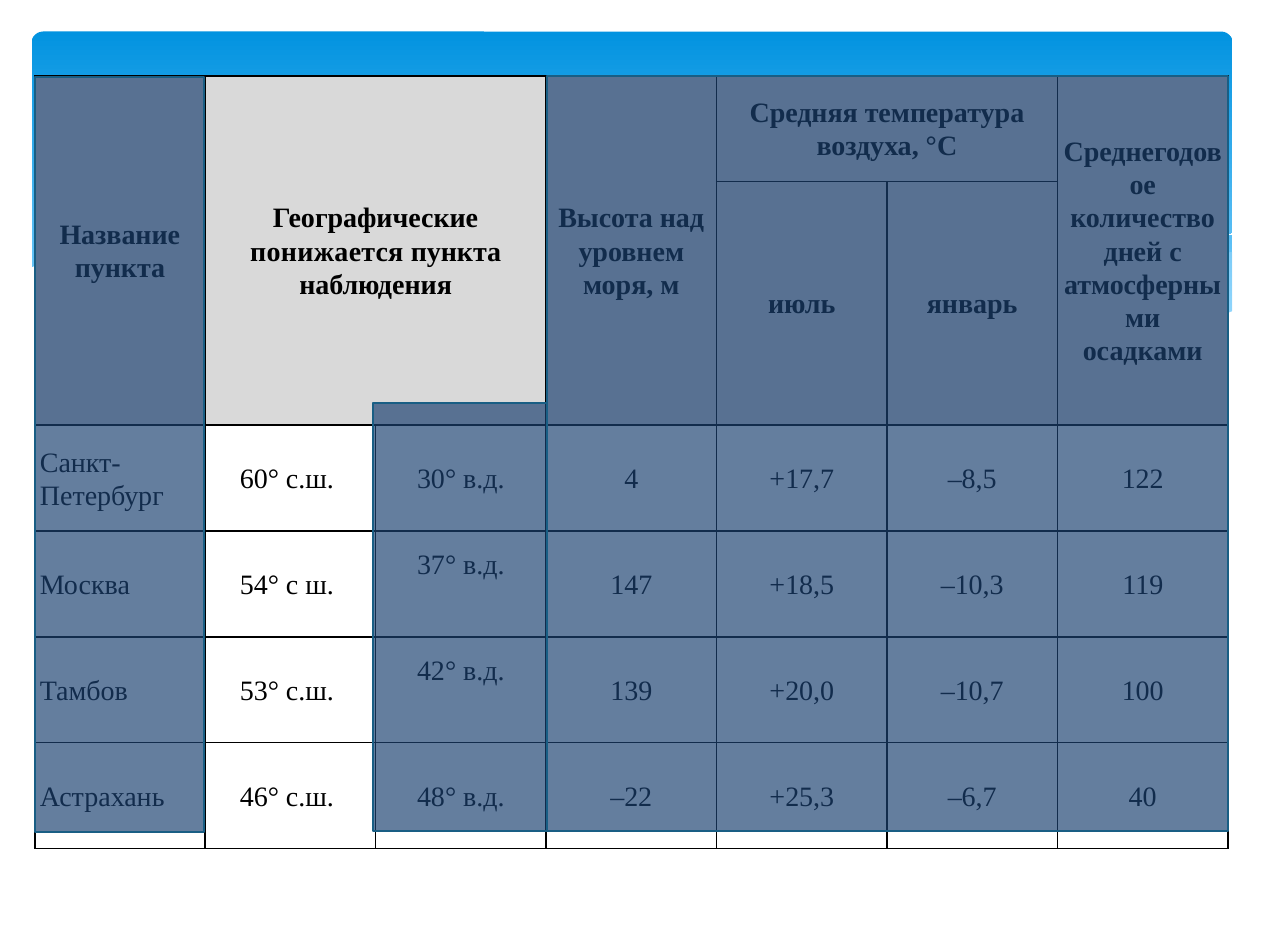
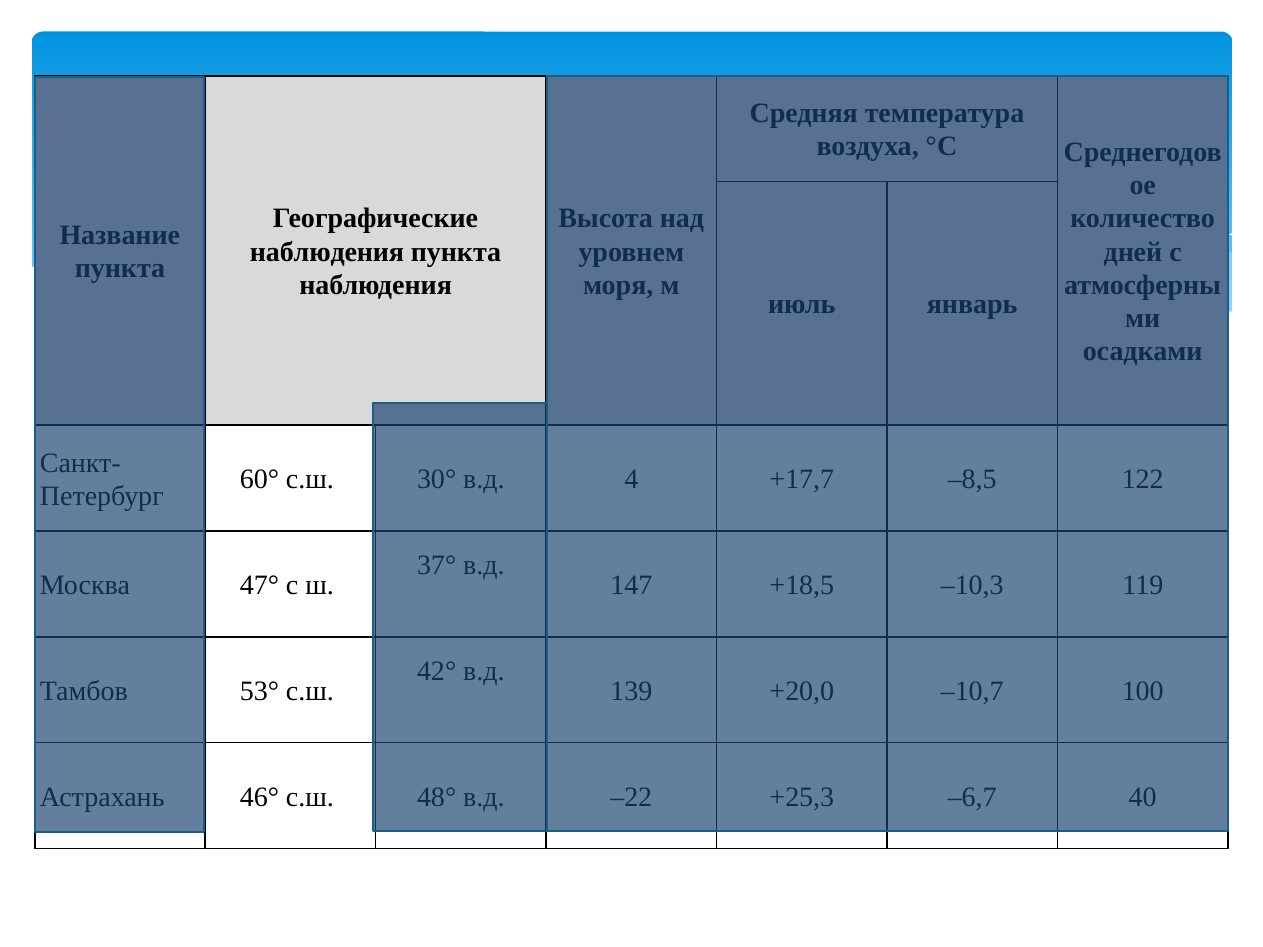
понижается: понижается -> наблюдения (327, 252)
54°: 54° -> 47° (260, 585)
